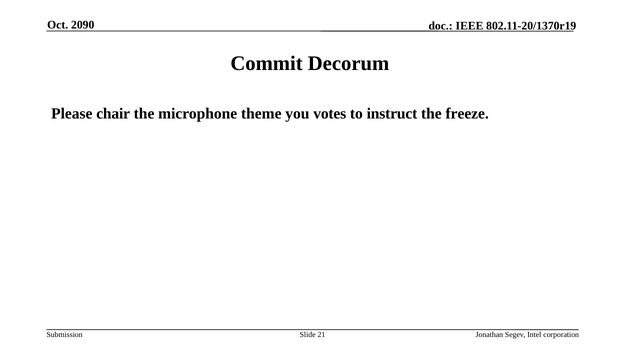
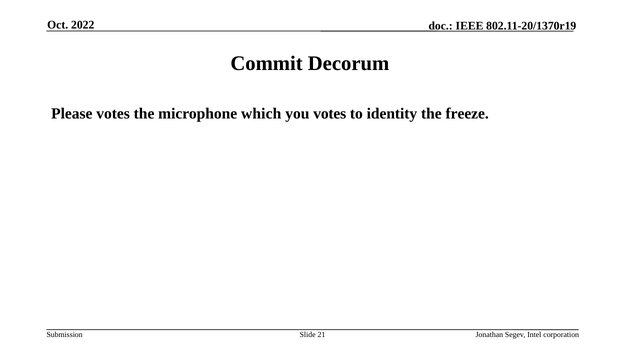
2090: 2090 -> 2022 (83, 25)
Please chair: chair -> votes (113, 113)
theme: theme -> which (261, 113)
instruct: instruct -> identity (392, 113)
